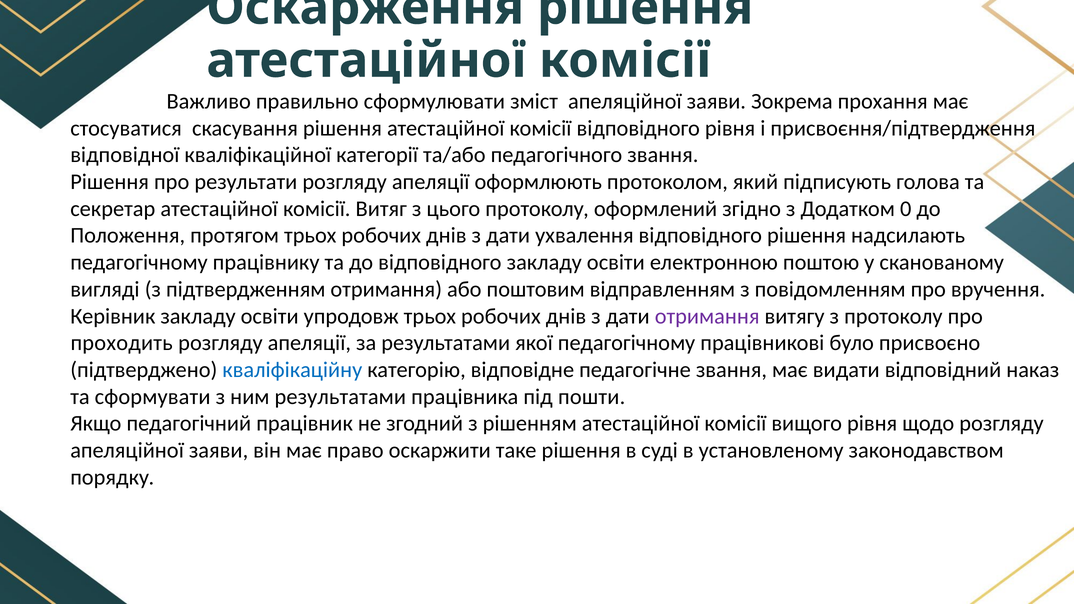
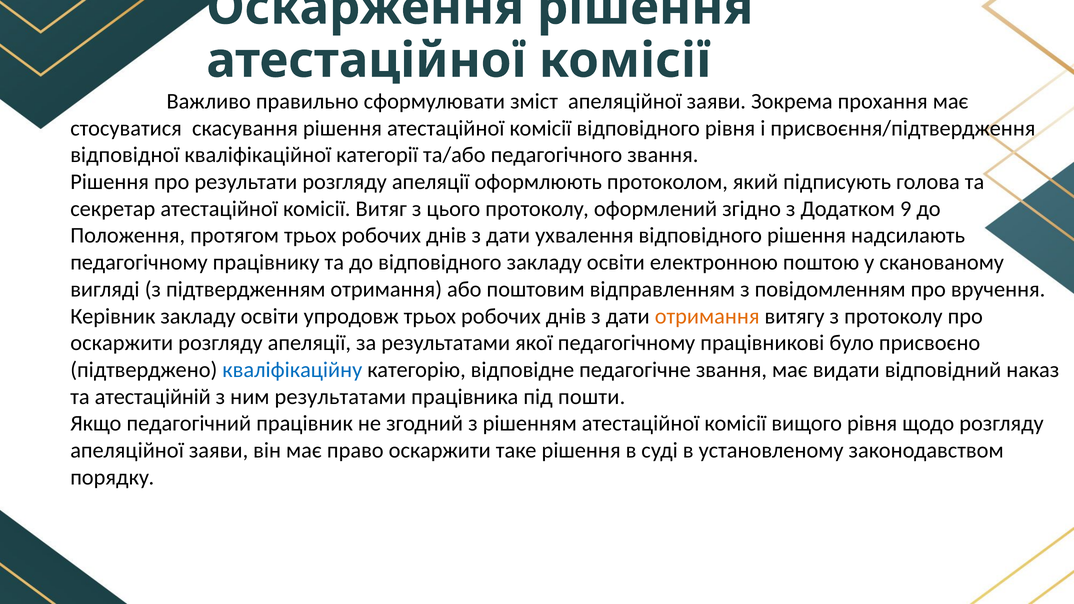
0: 0 -> 9 (906, 209)
отримання colour: purple -> orange (707, 316)
проходить: проходить -> оскаржити (122, 343)
сформувати: сформувати -> атестаційній (153, 397)
